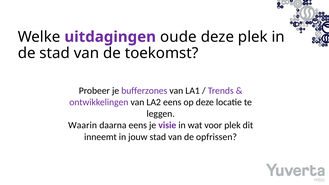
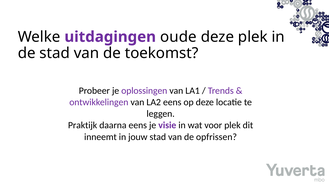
bufferzones: bufferzones -> oplossingen (144, 91)
Waarin: Waarin -> Praktijk (83, 125)
